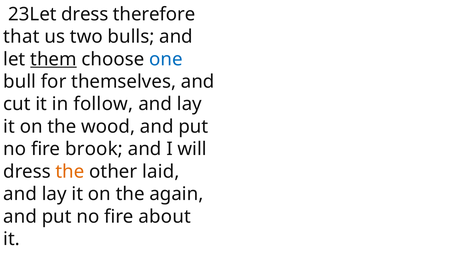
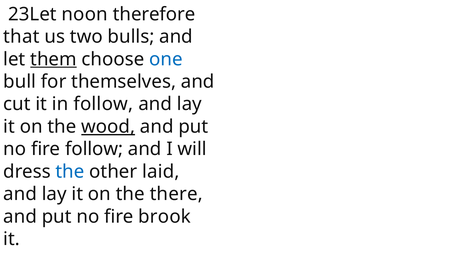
23Let dress: dress -> noon (85, 14)
wood underline: none -> present (108, 127)
fire brook: brook -> follow (94, 149)
the colour: orange -> blue (70, 172)
again: again -> there (176, 194)
about: about -> brook (165, 217)
